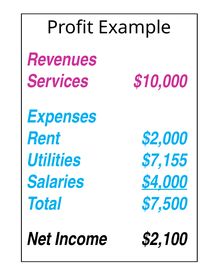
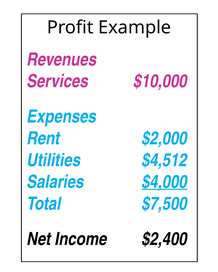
$7,155: $7,155 -> $4,512 (164, 160)
$2,100: $2,100 -> $2,400 (164, 240)
